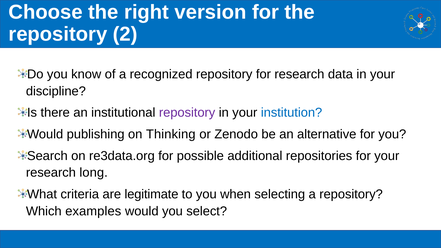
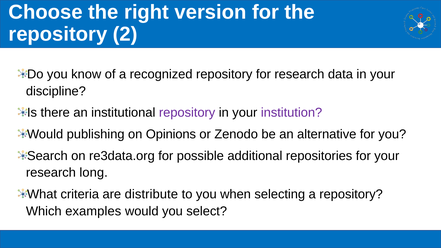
institution colour: blue -> purple (292, 113)
Thinking: Thinking -> Opinions (171, 134)
legitimate: legitimate -> distribute (151, 194)
